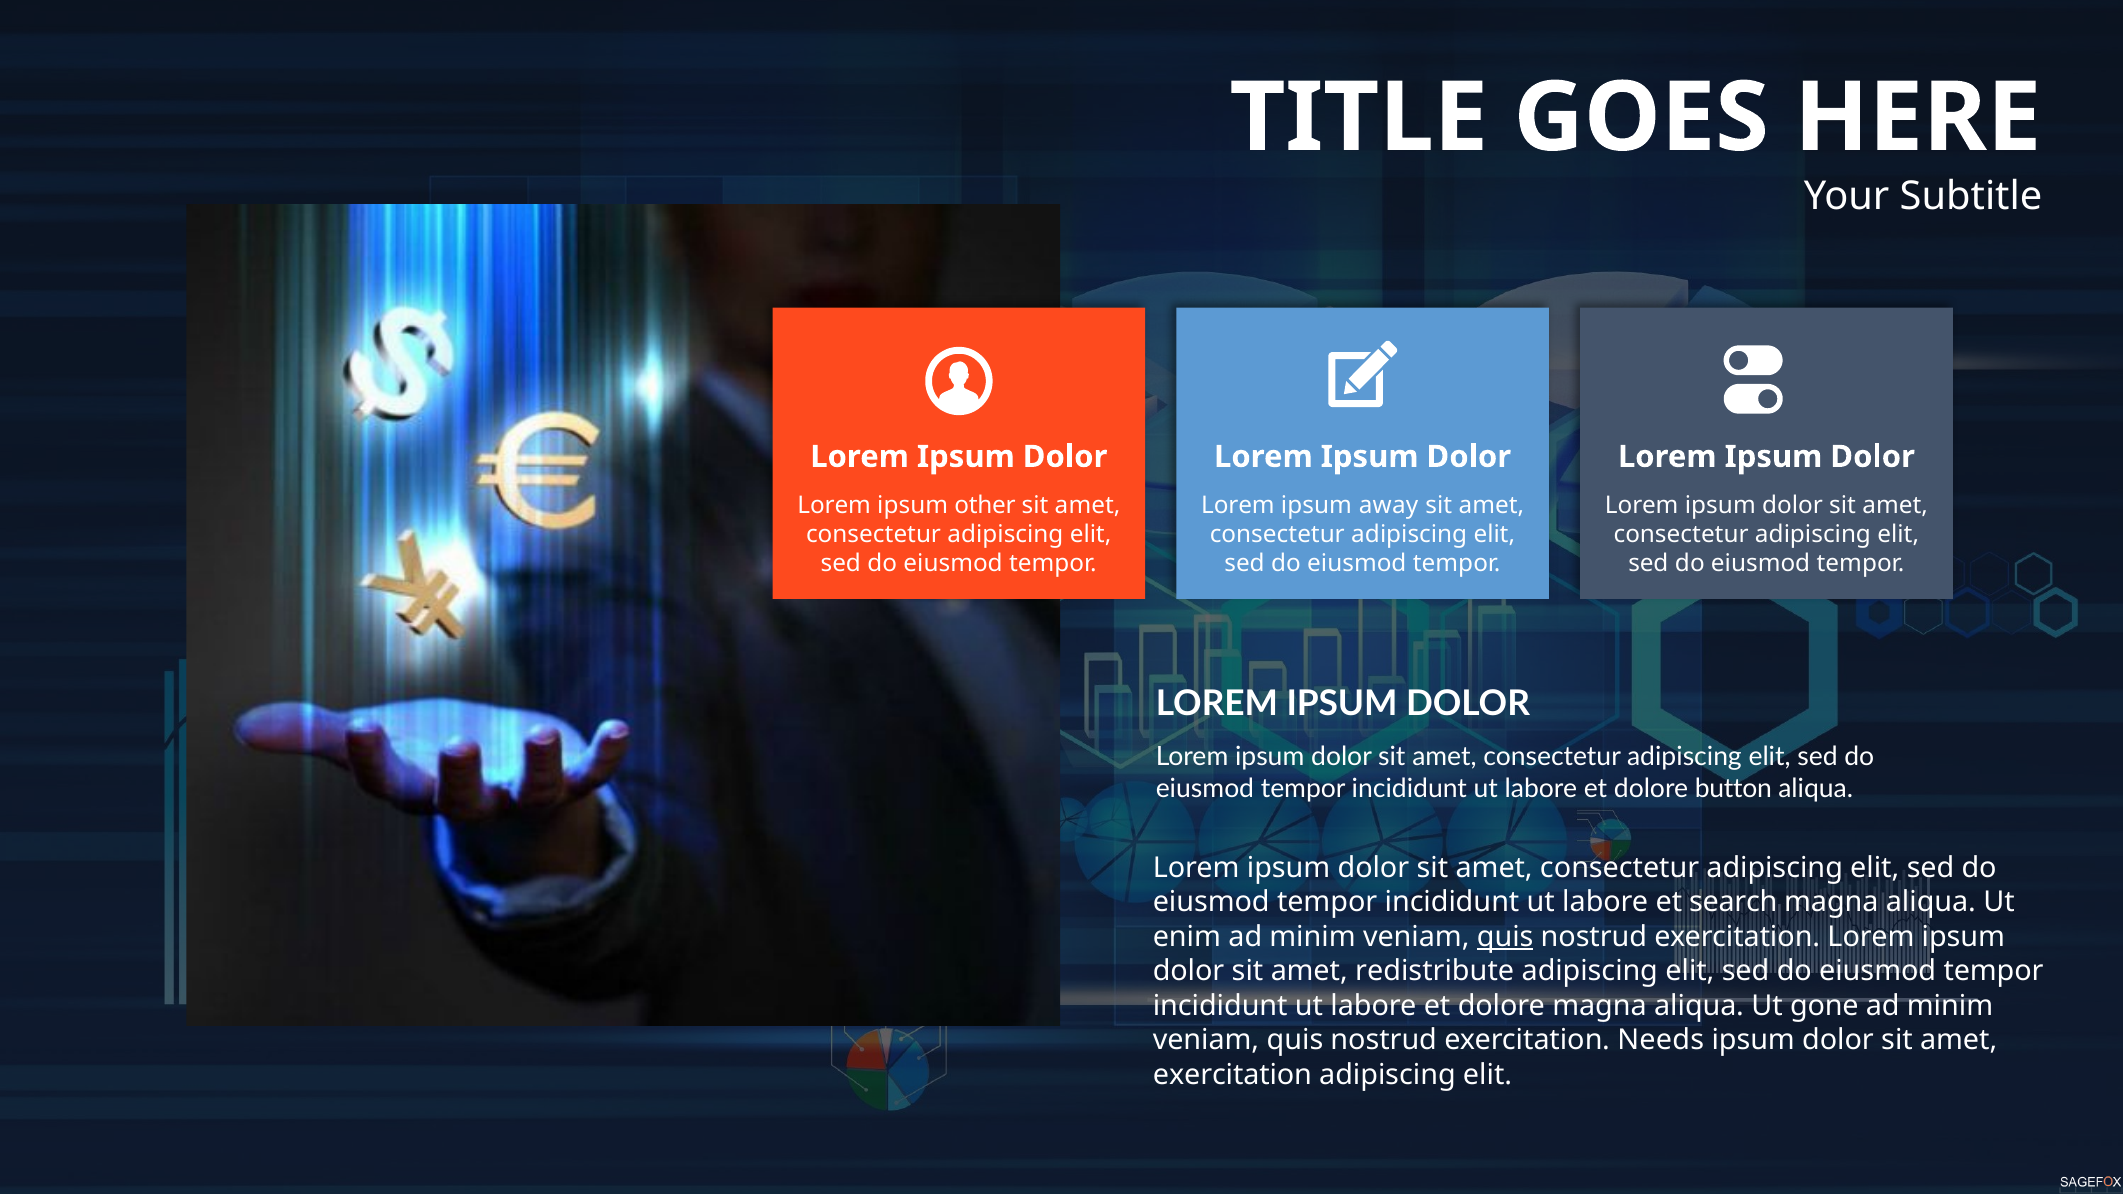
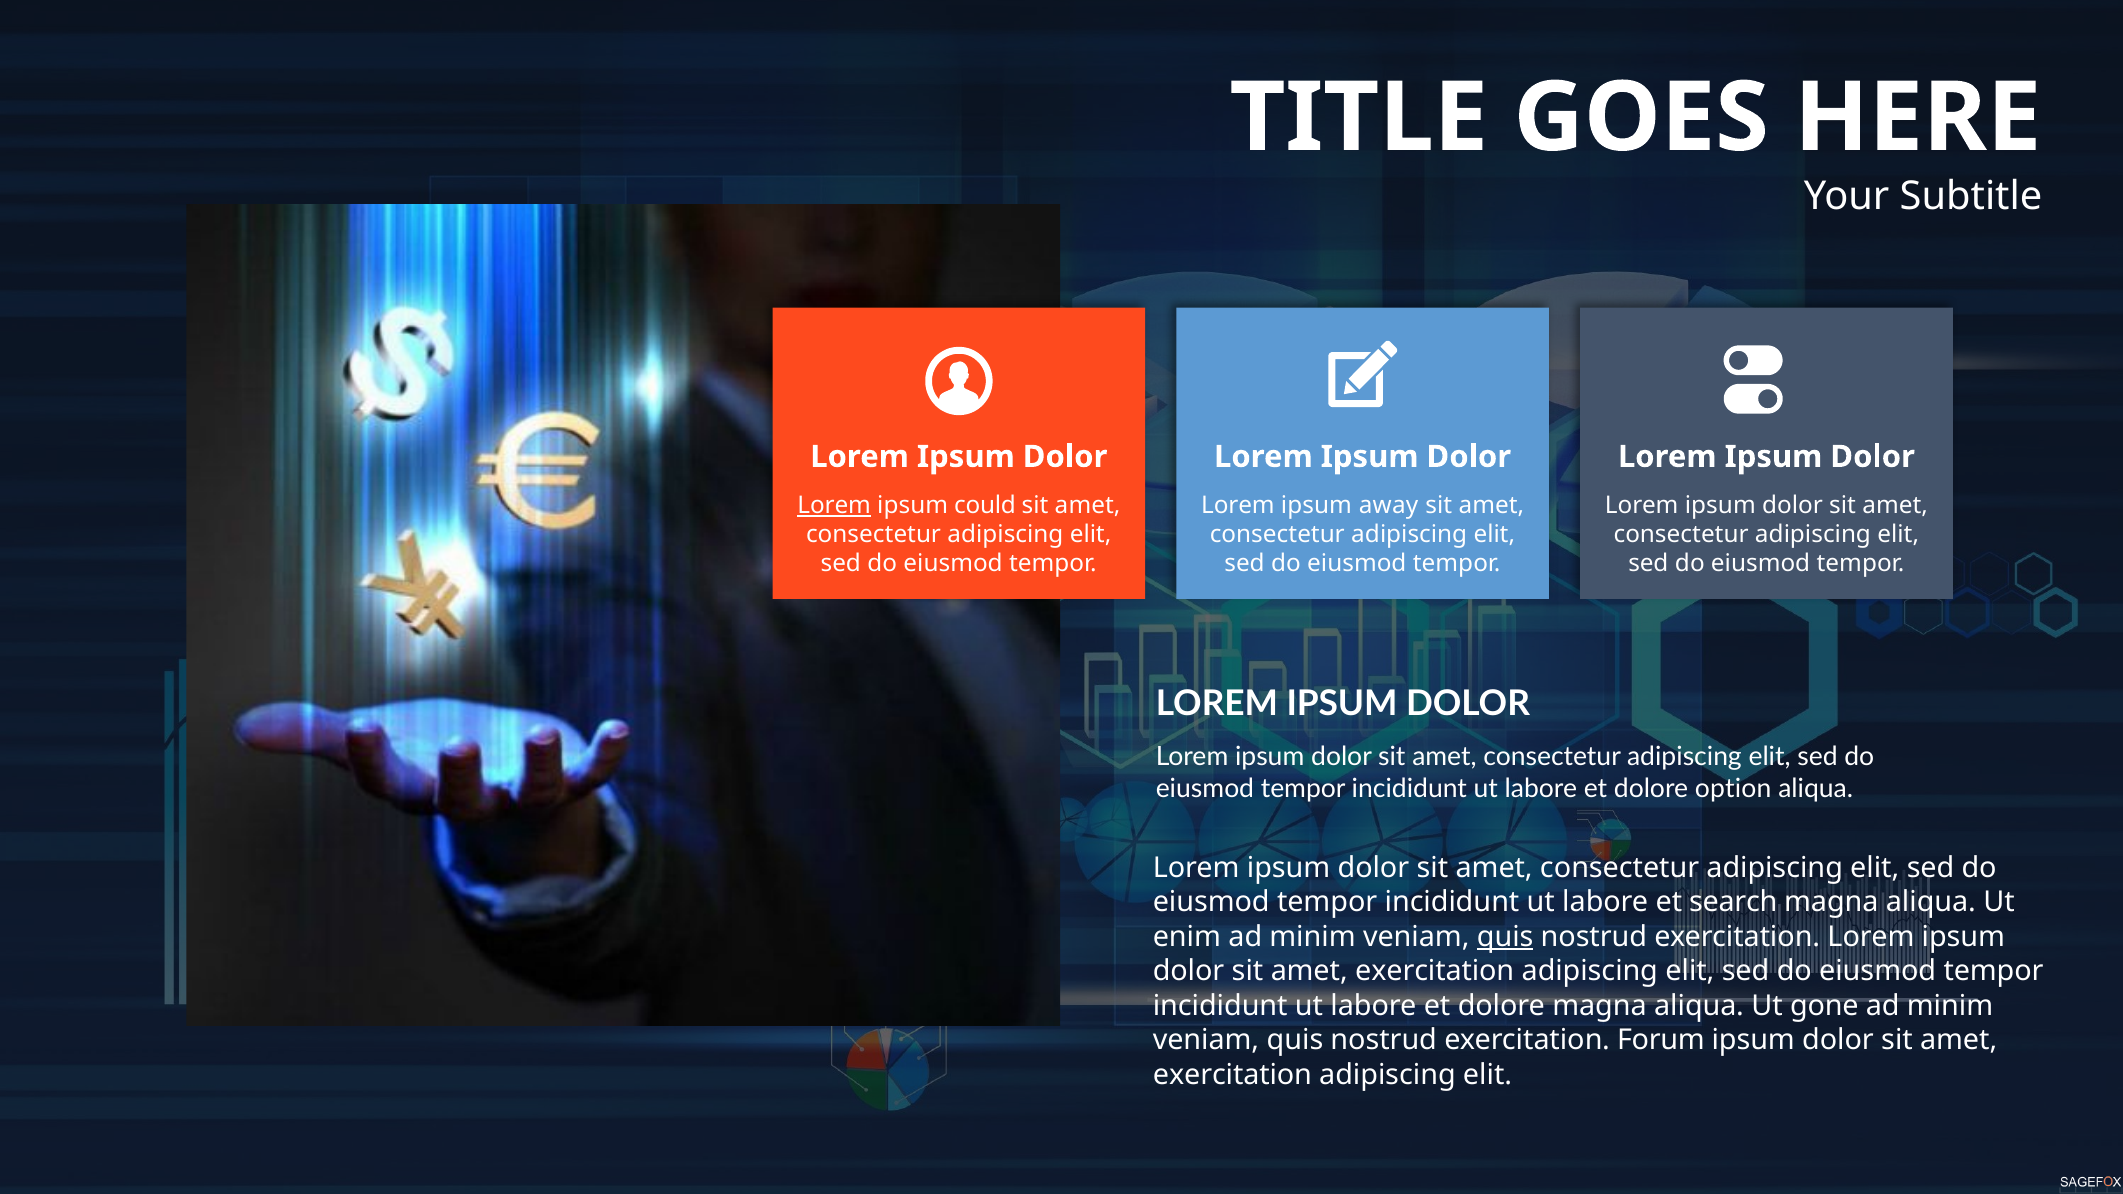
Lorem underline: none -> present (834, 505)
other: other -> could (985, 505)
button: button -> option (1733, 789)
redistribute: redistribute -> exercitation (1435, 971)
Needs: Needs -> Forum (1661, 1041)
